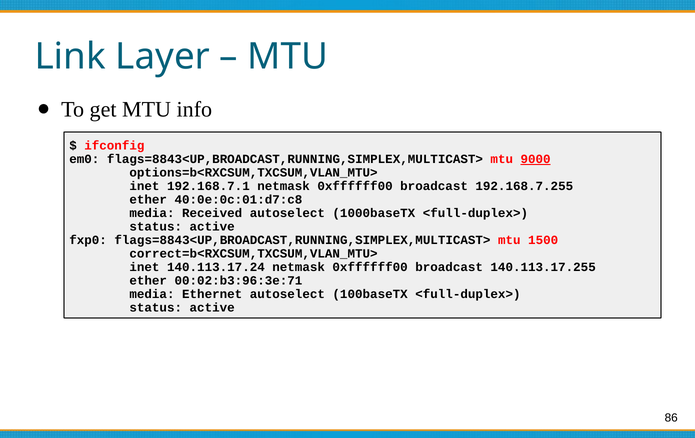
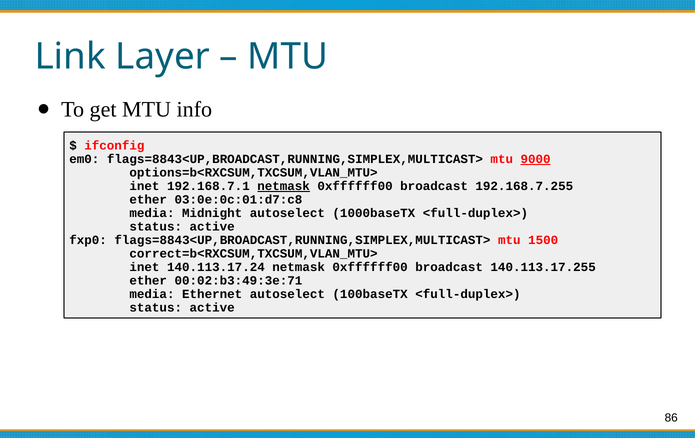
netmask underline: none -> present (284, 186)
40:0e:0c:01:d7:c8: 40:0e:0c:01:d7:c8 -> 03:0e:0c:01:d7:c8 (238, 200)
Received: Received -> Midnight (212, 213)
00:02:b3:96:3e:71: 00:02:b3:96:3e:71 -> 00:02:b3:49:3e:71 (238, 281)
